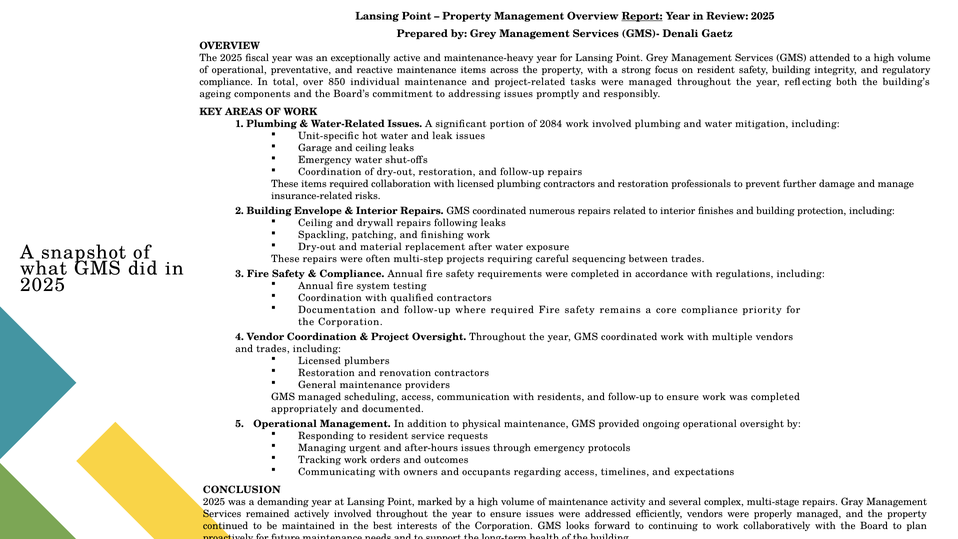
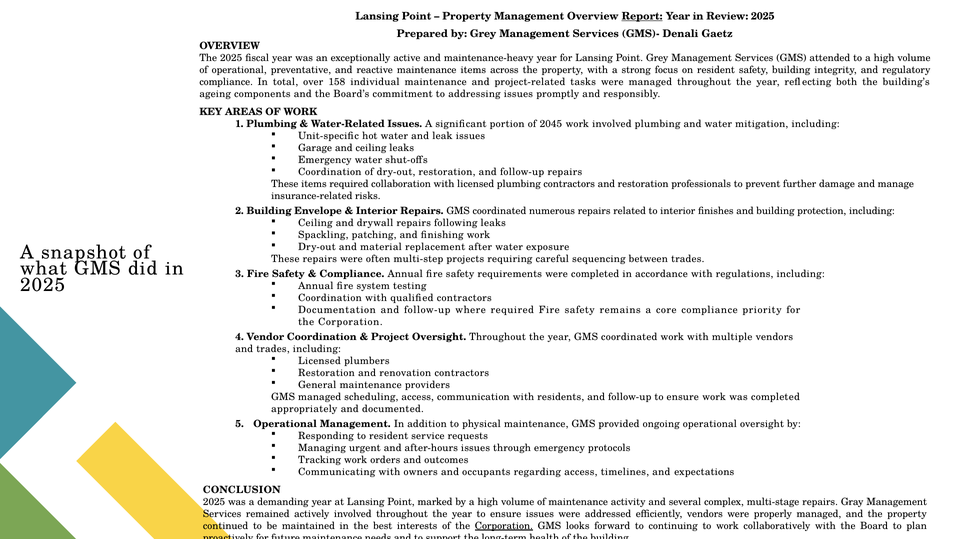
850: 850 -> 158 (337, 82)
2084: 2084 -> 2045 (551, 124)
Corporation underline: none -> present (504, 526)
